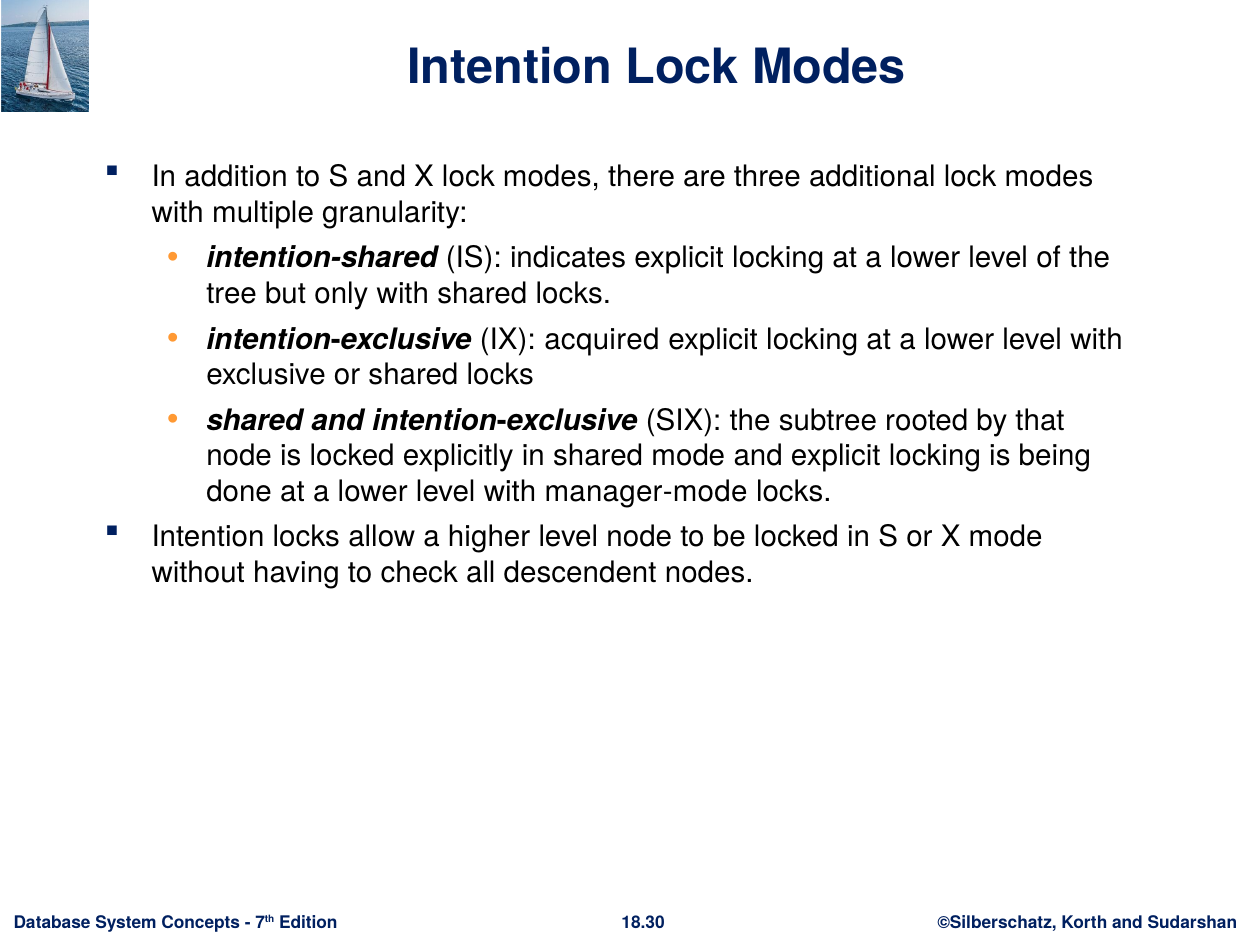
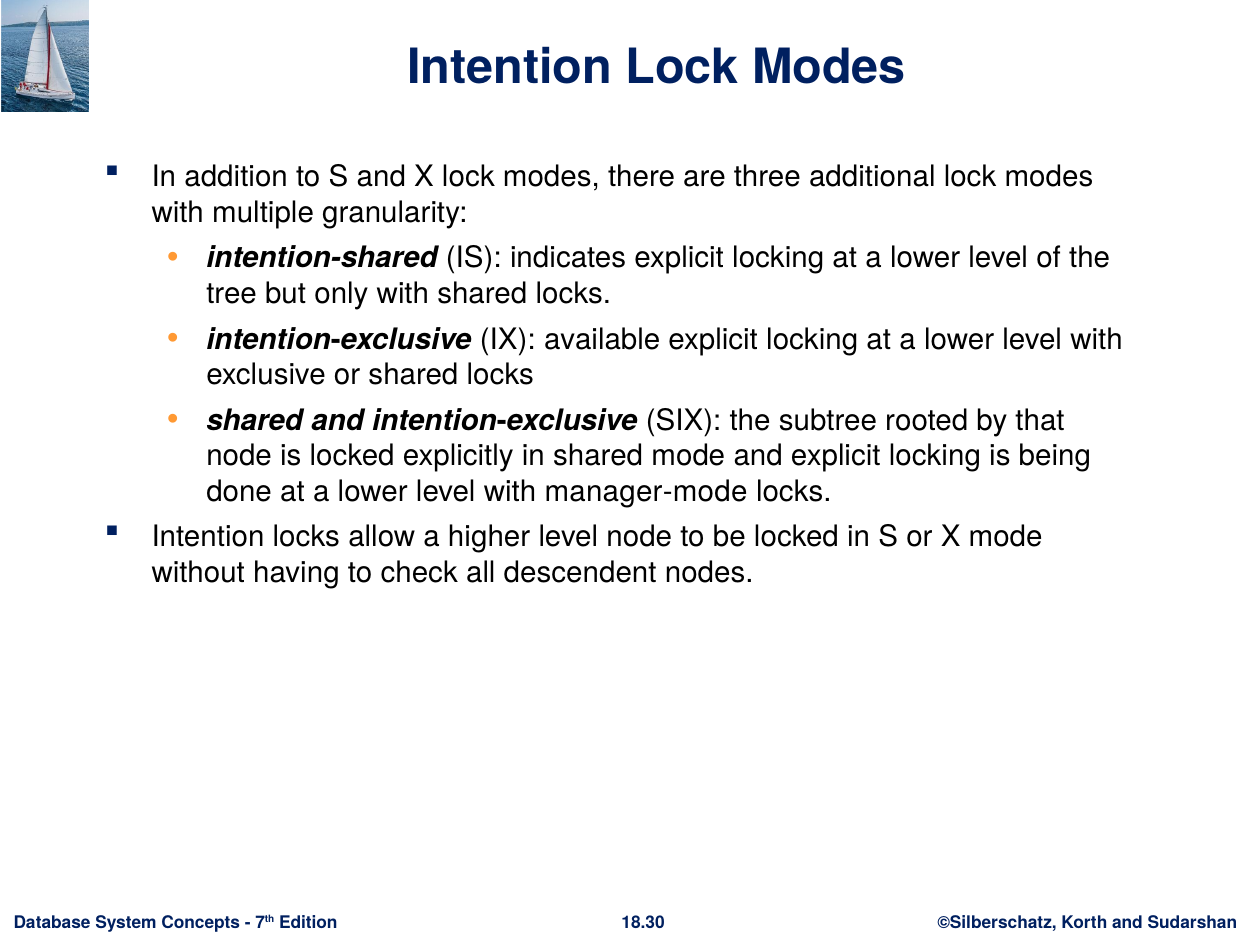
acquired: acquired -> available (602, 339)
